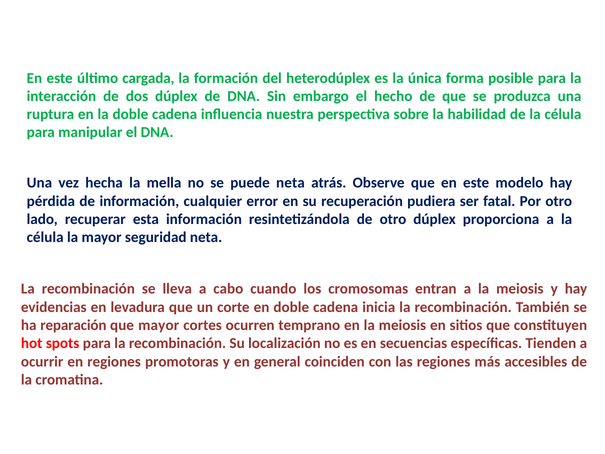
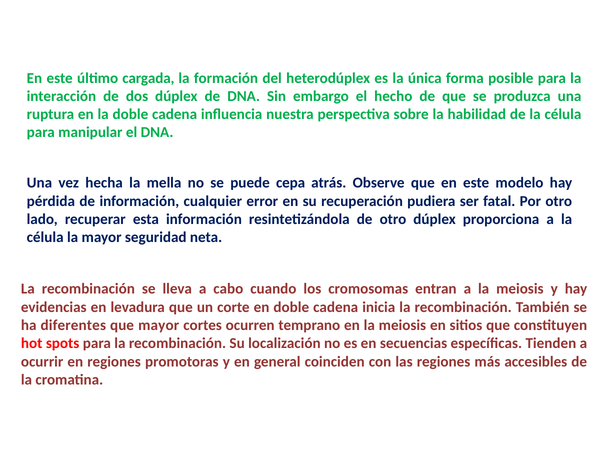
puede neta: neta -> cepa (291, 183)
reparación: reparación -> diferentes (73, 325)
